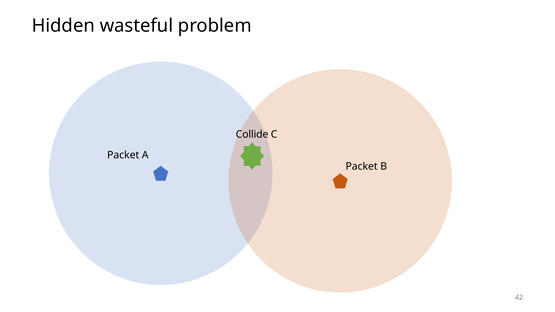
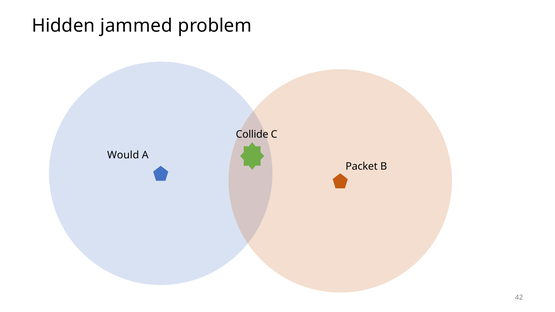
wasteful: wasteful -> jammed (136, 26)
Packet: Packet -> Would (123, 155)
